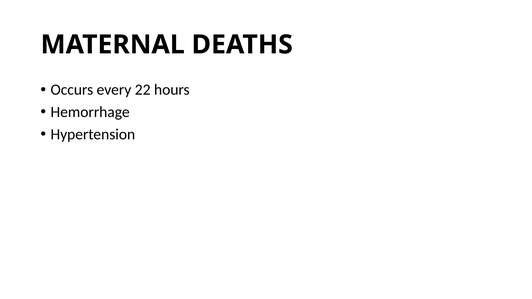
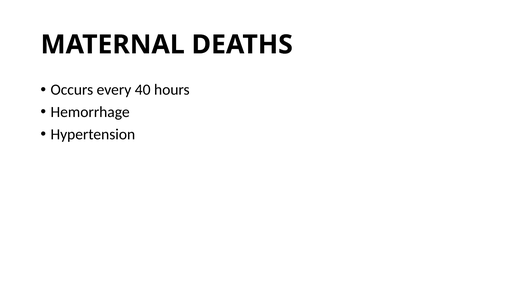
22: 22 -> 40 (143, 90)
